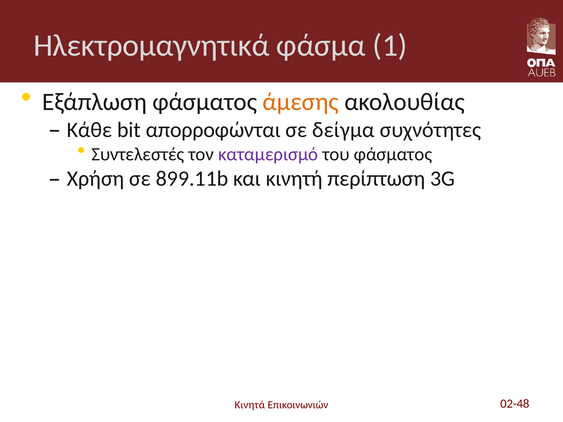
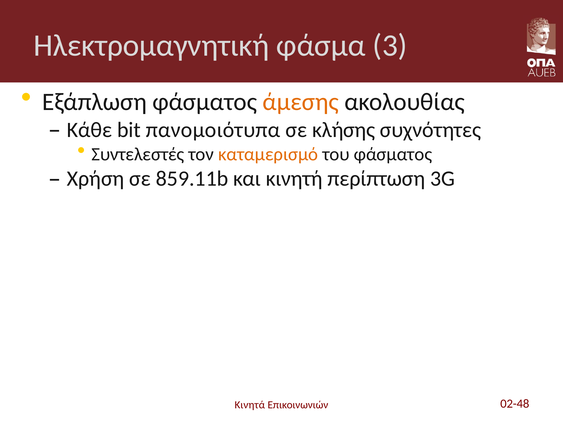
Ηλεκτρομαγνητικά: Ηλεκτρομαγνητικά -> Ηλεκτρομαγνητική (151, 46)
1: 1 -> 3 (390, 46)
απορροφώνται: απορροφώνται -> πανομοιότυπα (213, 130)
δείγμα: δείγμα -> κλήσης (344, 130)
καταμερισμό colour: purple -> orange (268, 154)
899.11b: 899.11b -> 859.11b (192, 179)
